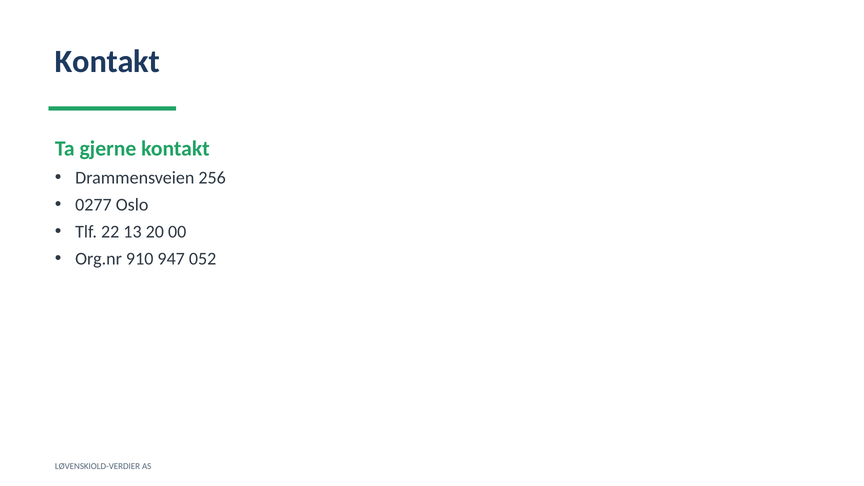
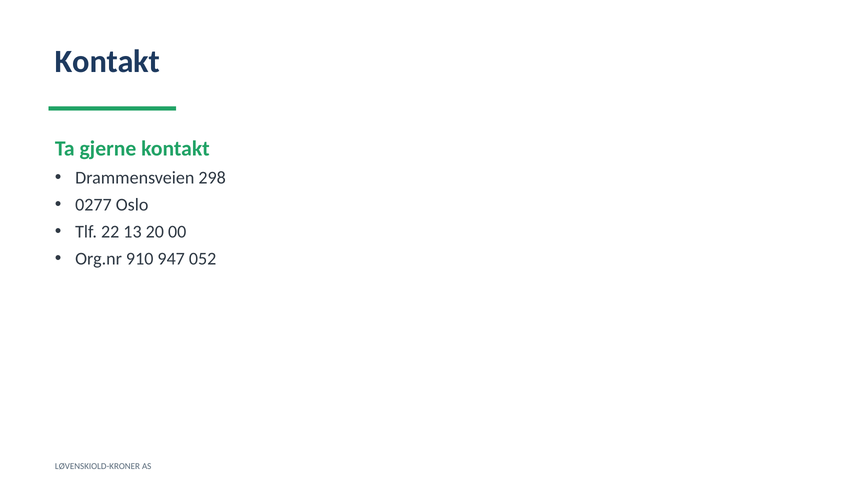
256: 256 -> 298 (212, 178)
LØVENSKIOLD-VERDIER: LØVENSKIOLD-VERDIER -> LØVENSKIOLD-KRONER (97, 466)
